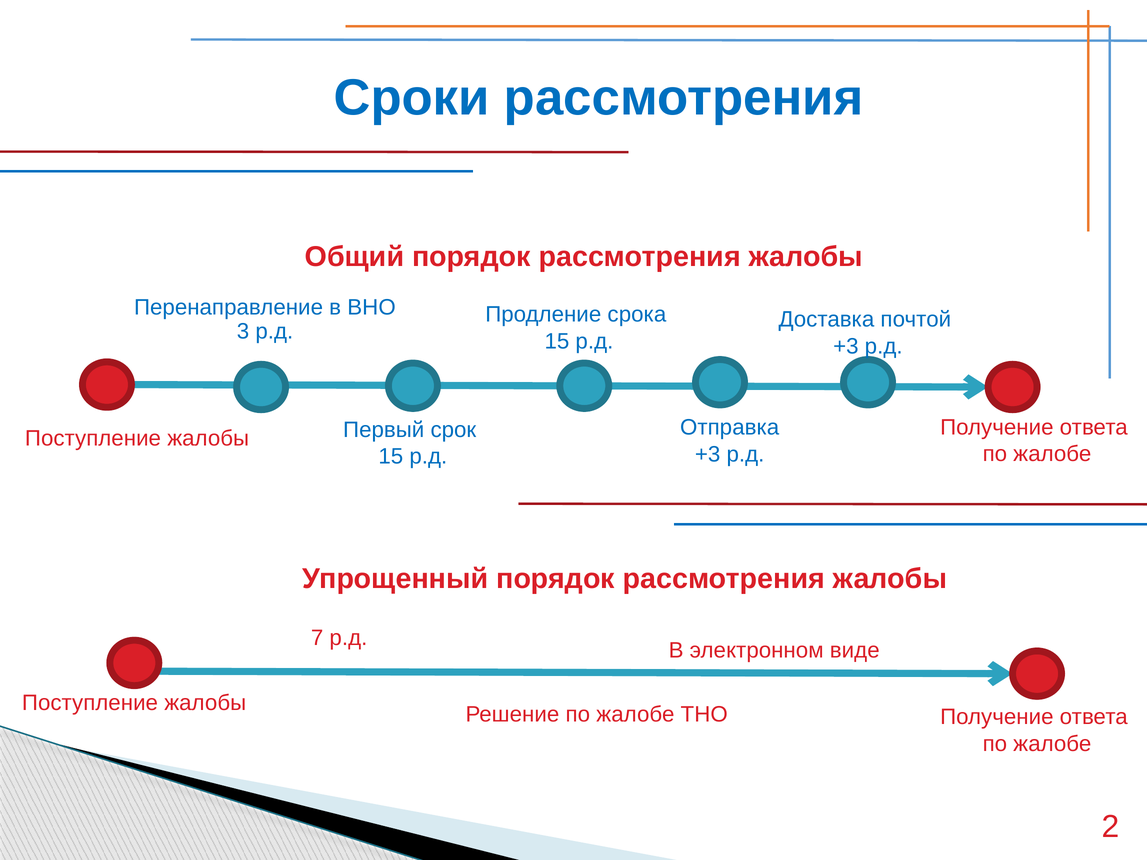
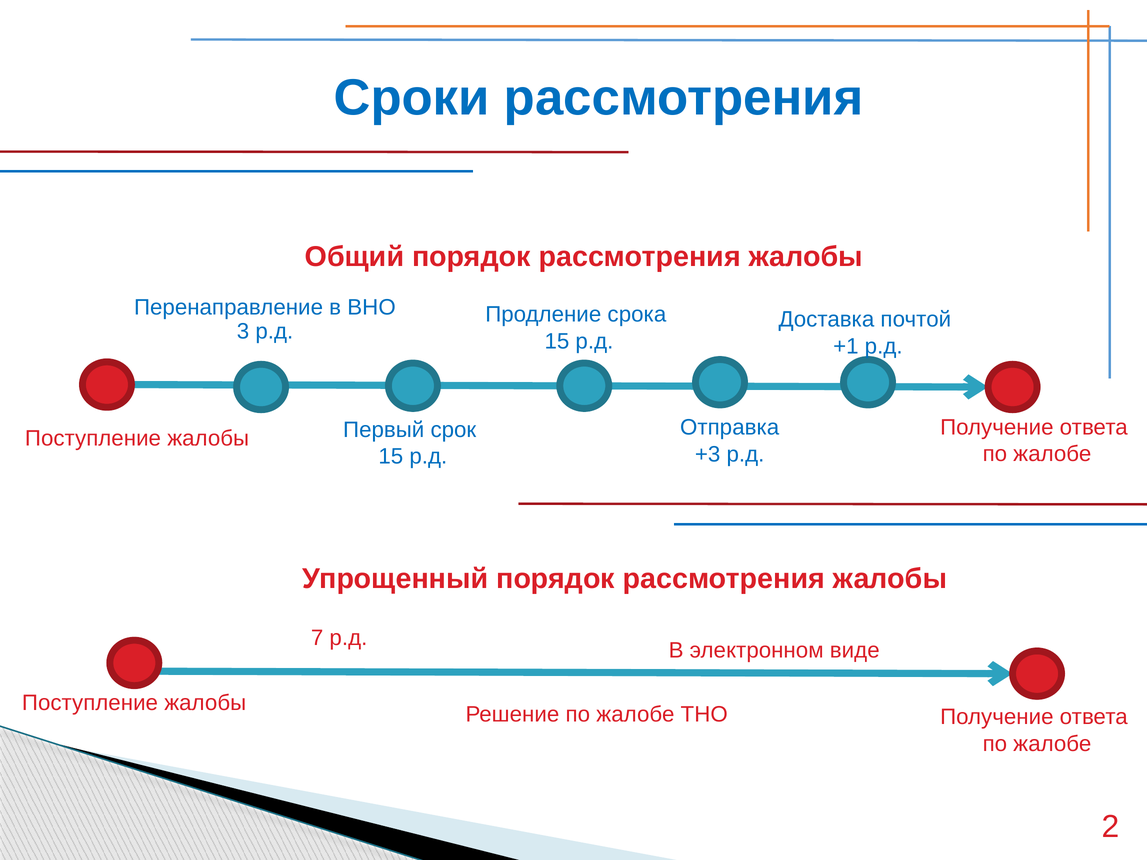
+3: +3 -> +1 (846, 346)
